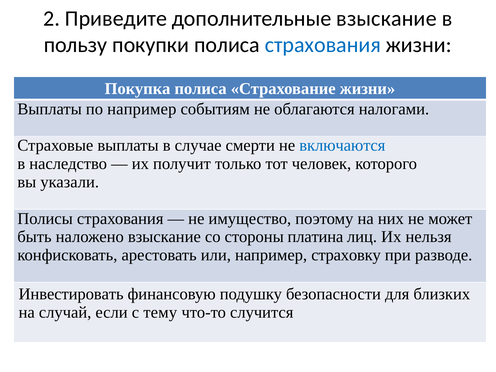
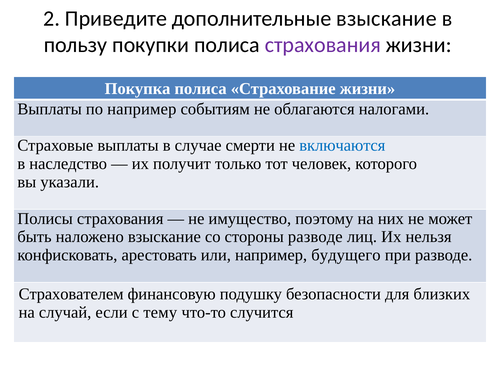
страхования colour: blue -> purple (323, 45)
стороны платина: платина -> разводе (315, 237)
страховку: страховку -> будущего (346, 255)
Инвестировать: Инвестировать -> Страхователем (71, 294)
